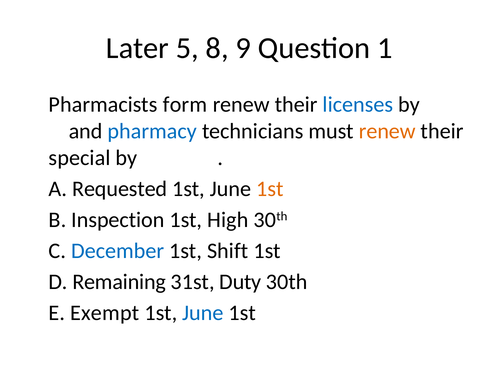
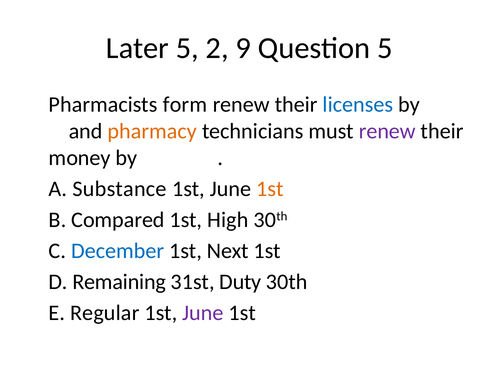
8: 8 -> 2 (217, 48)
Question 1: 1 -> 5 (385, 48)
pharmacy colour: blue -> orange (152, 131)
renew colour: orange -> purple (387, 131)
special: special -> money (80, 158)
Requested: Requested -> Substance (120, 189)
Inspection: Inspection -> Compared (118, 220)
Shift: Shift -> Next (228, 251)
Exempt: Exempt -> Regular (105, 313)
June colour: blue -> purple (203, 313)
